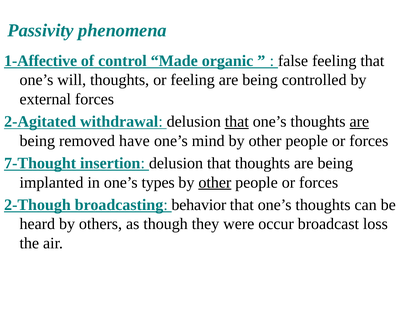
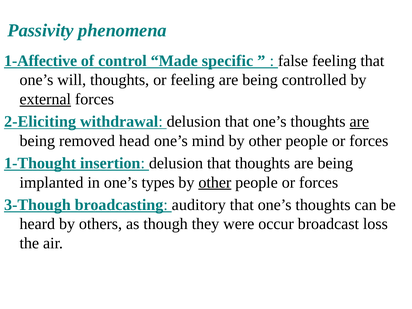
organic: organic -> specific (227, 61)
external underline: none -> present (45, 99)
2-Agitated: 2-Agitated -> 2-Eliciting (40, 122)
that underline: present -> none (237, 122)
have: have -> head (134, 141)
7-Thought: 7-Thought -> 1-Thought (40, 163)
2-Though: 2-Though -> 3-Though (37, 205)
behavior: behavior -> auditory (199, 205)
